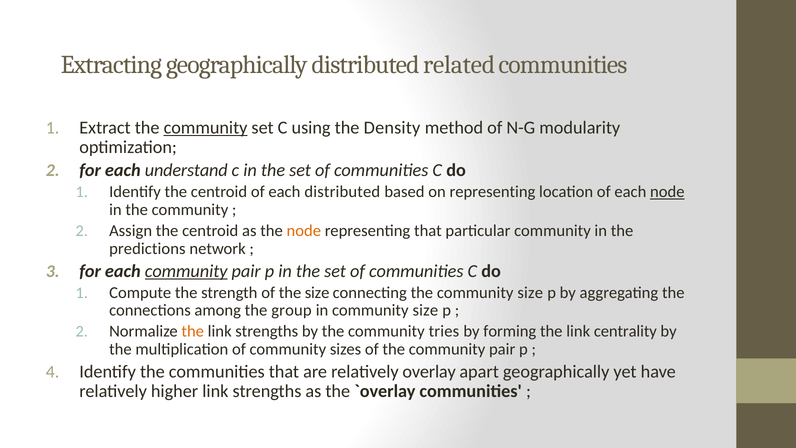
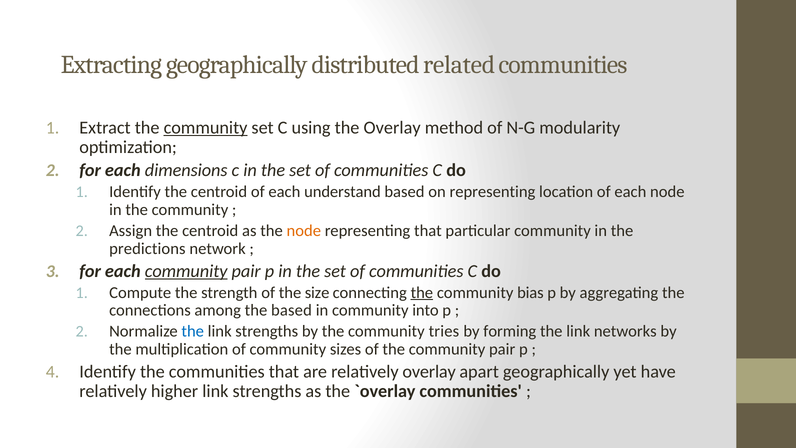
the Density: Density -> Overlay (392, 128)
understand: understand -> dimensions (186, 170)
each distributed: distributed -> understand (342, 192)
node underline: present -> none (667, 192)
the underline: none -> present (422, 292)
size: size -> bias (530, 292)
the group: group -> based (291, 310)
in community size: size -> into (426, 310)
the colour: orange -> blue (193, 331)
centrality: centrality -> networks (625, 331)
